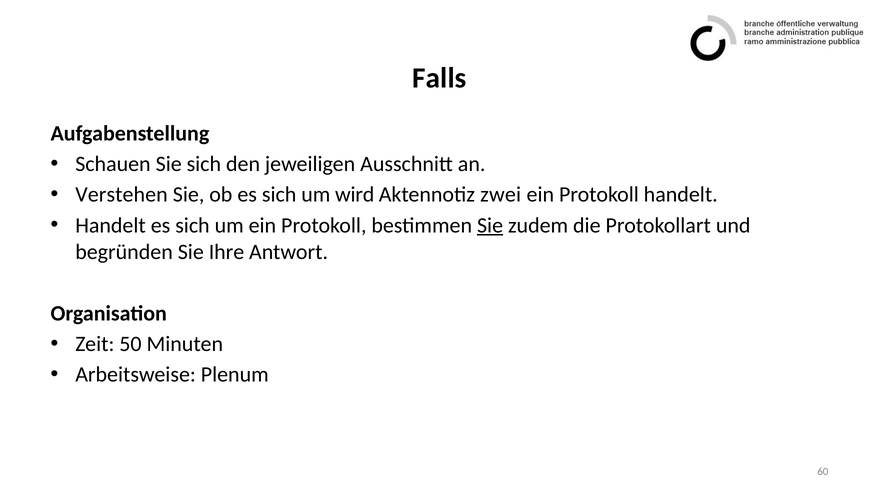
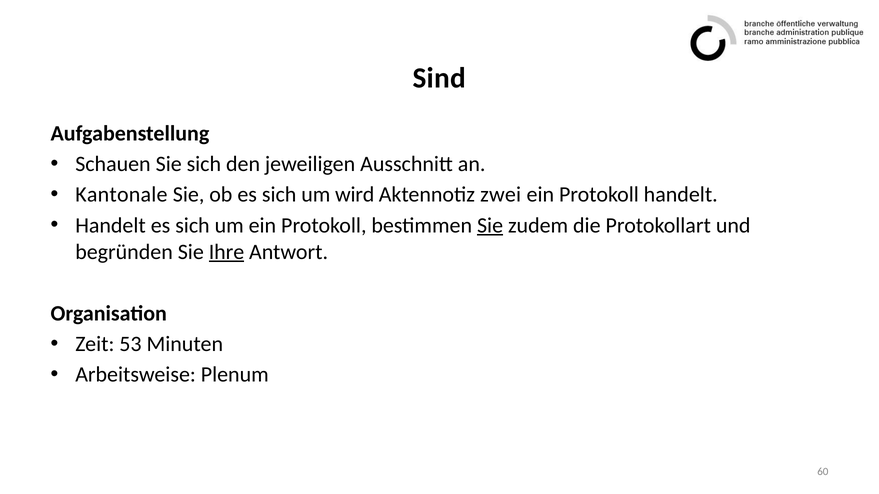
Falls: Falls -> Sind (439, 78)
Verstehen: Verstehen -> Kantonale (121, 195)
Ihre underline: none -> present (226, 252)
50: 50 -> 53 (130, 344)
